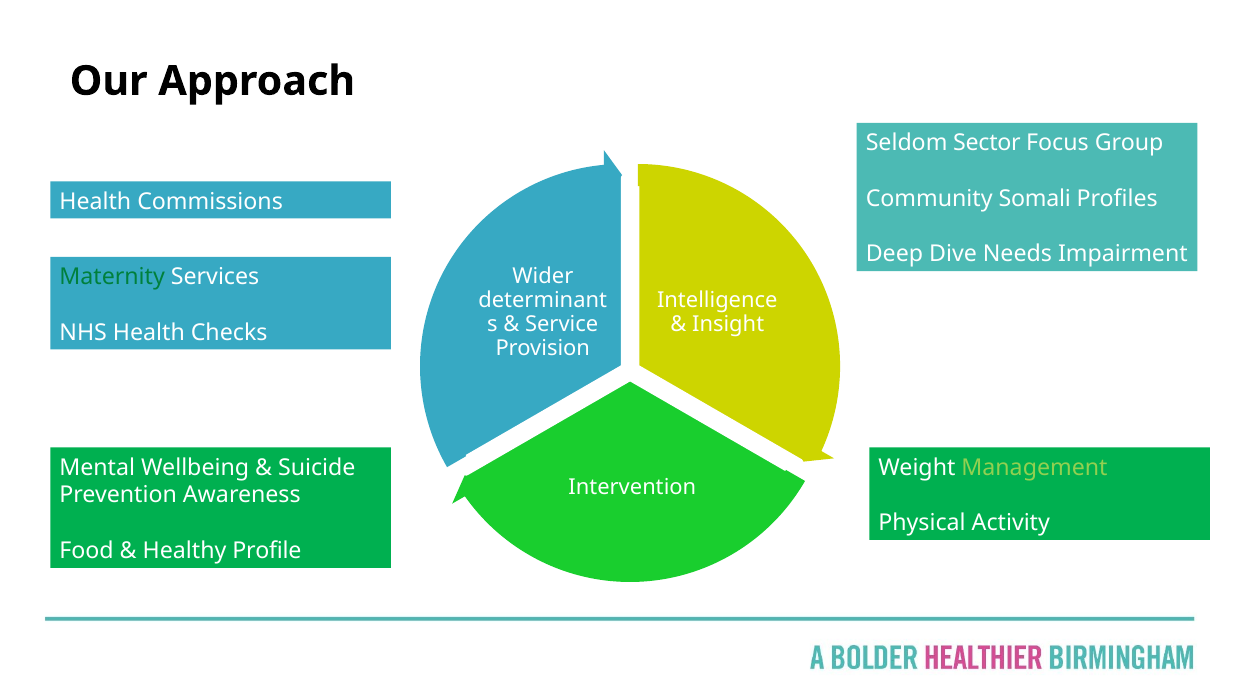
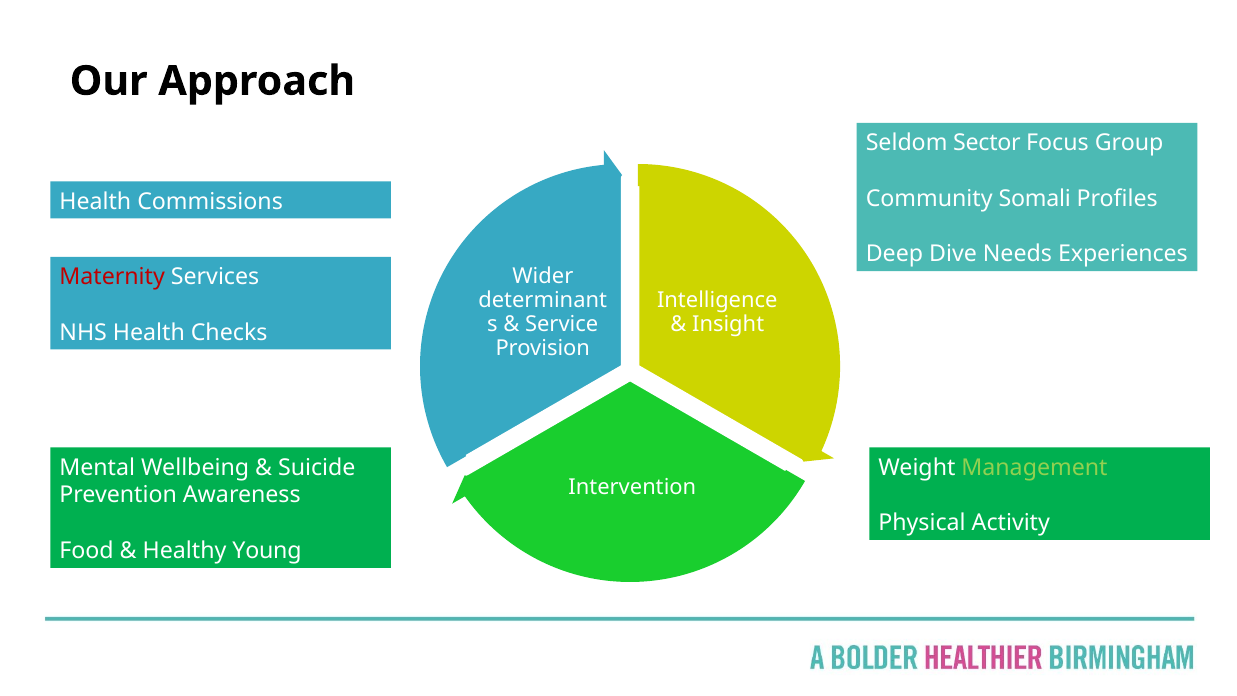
Impairment: Impairment -> Experiences (1123, 254)
Maternity colour: green -> red (112, 277)
Profile: Profile -> Young (267, 551)
